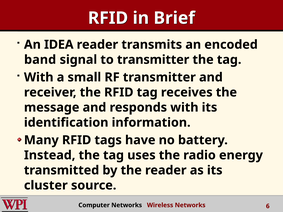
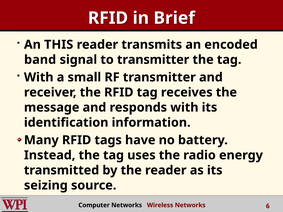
IDEA: IDEA -> THIS (59, 45)
cluster: cluster -> seizing (46, 186)
